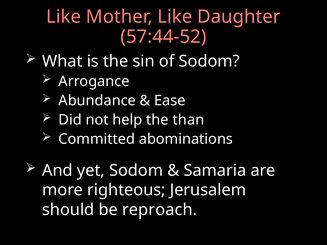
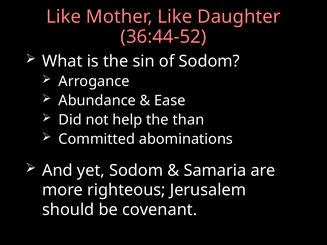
57:44-52: 57:44-52 -> 36:44-52 (163, 37)
reproach: reproach -> covenant (160, 210)
